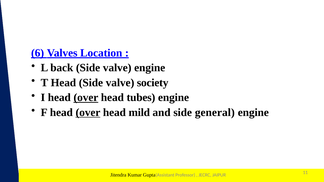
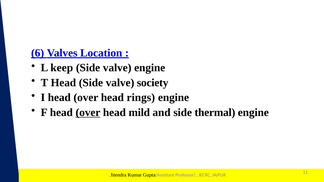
back: back -> keep (62, 68)
over underline: present -> none (86, 98)
tubes: tubes -> rings (141, 98)
general: general -> thermal (215, 113)
